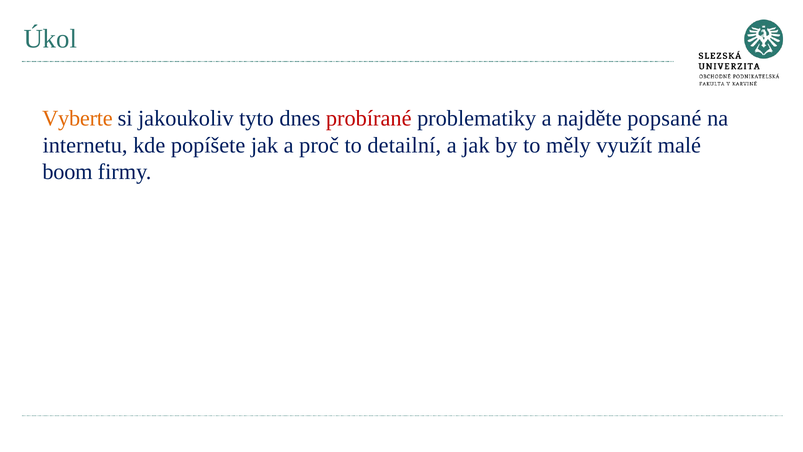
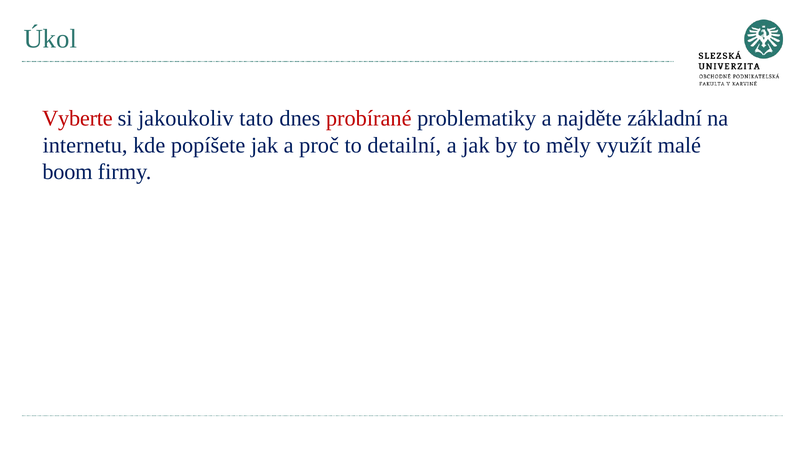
Vyberte colour: orange -> red (77, 118)
tyto: tyto -> tato (256, 118)
popsané: popsané -> základní (665, 118)
